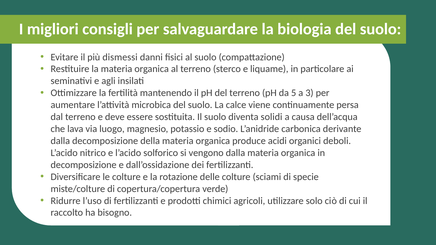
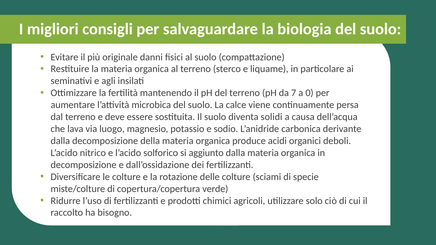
dismessi: dismessi -> originale (120, 57)
5: 5 -> 7 (294, 93)
3: 3 -> 0 (309, 93)
vengono: vengono -> aggiunto (206, 153)
